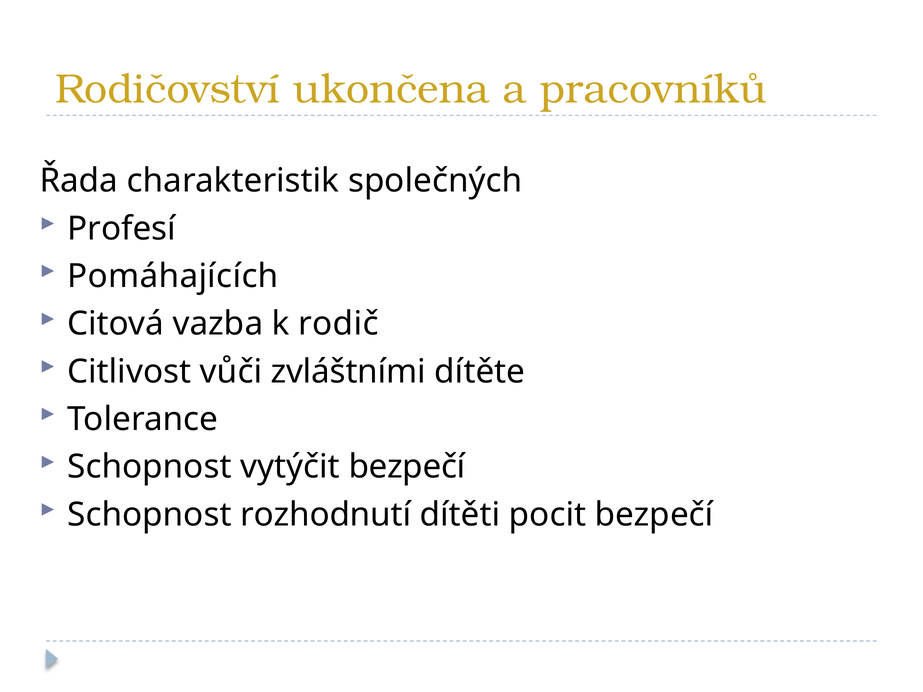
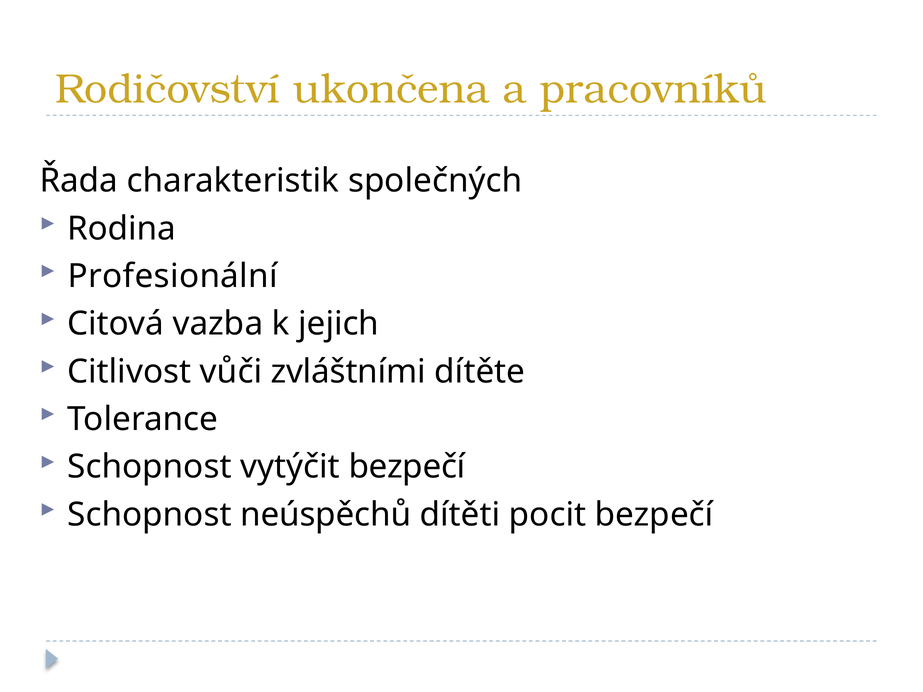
Profesí: Profesí -> Rodina (122, 229)
Pomáhajících: Pomáhajících -> Profesionální (173, 276)
rodič: rodič -> jejich (339, 324)
rozhodnutí: rozhodnutí -> neúspěchů (326, 515)
